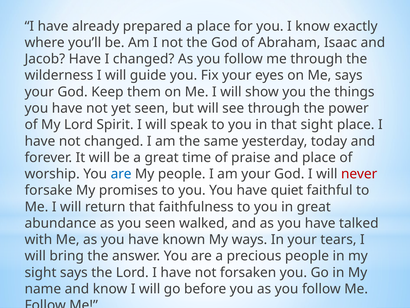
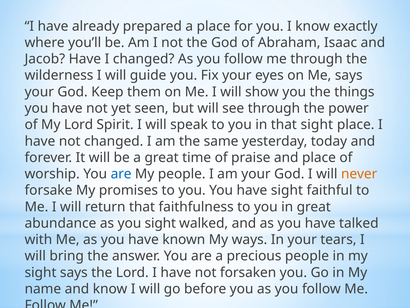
never colour: red -> orange (359, 174)
have quiet: quiet -> sight (287, 190)
you seen: seen -> sight (160, 223)
